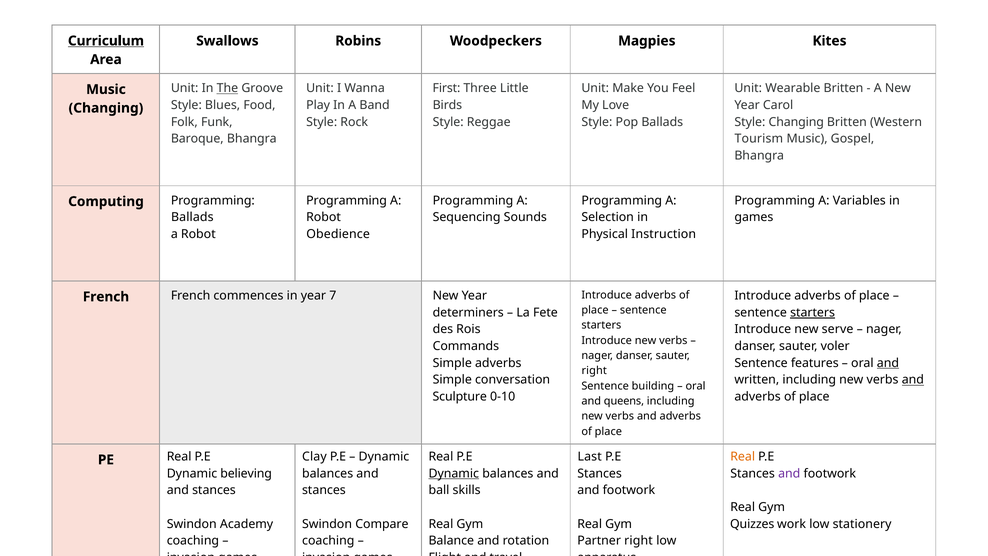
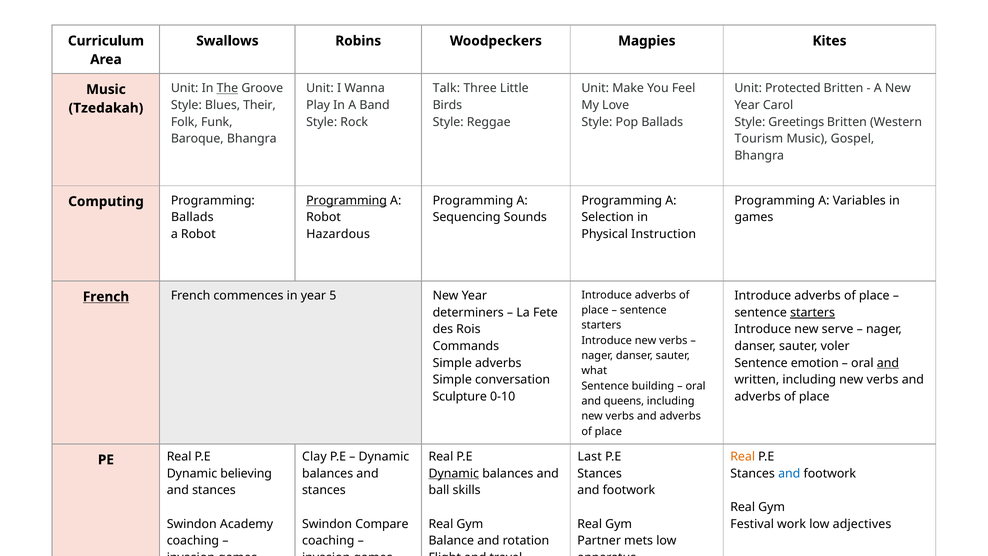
Curriculum underline: present -> none (106, 41)
First: First -> Talk (446, 88)
Wearable: Wearable -> Protected (793, 88)
Food: Food -> Their (259, 105)
Changing: Changing -> Tzedakah (106, 108)
Style Changing: Changing -> Greetings (796, 122)
Programming underline: none -> present (347, 200)
Obedience: Obedience -> Hazardous (338, 234)
French underline: none -> present (106, 297)
7: 7 -> 5 (333, 296)
features: features -> emotion (815, 363)
right: right -> what (594, 371)
and underline: present -> none (913, 380)
and colour: purple -> blue (789, 473)
Quizzes: Quizzes -> Festival (752, 524)
stationery: stationery -> adjectives (862, 524)
Partner right: right -> mets (639, 541)
